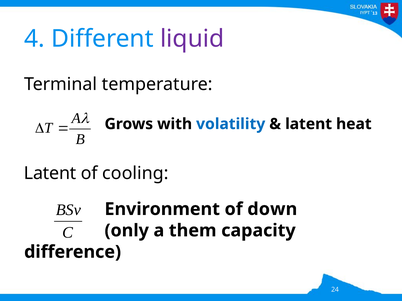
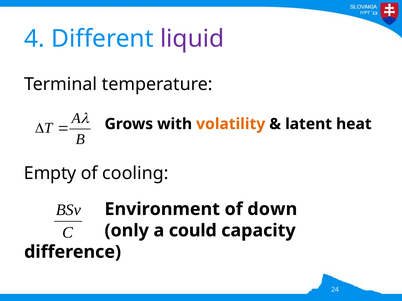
volatility colour: blue -> orange (231, 124)
Latent: Latent -> Empty (50, 173)
them: them -> could (193, 231)
